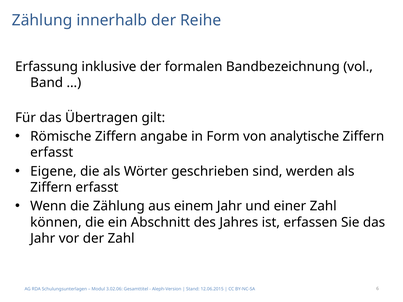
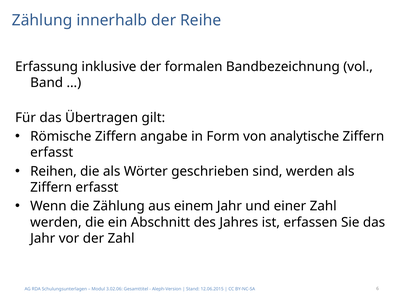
Eigene: Eigene -> Reihen (54, 171)
können: können -> werden (56, 222)
